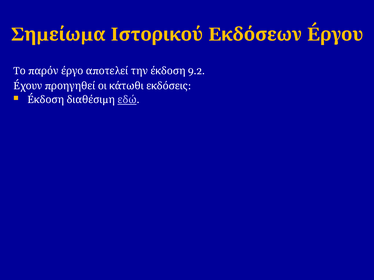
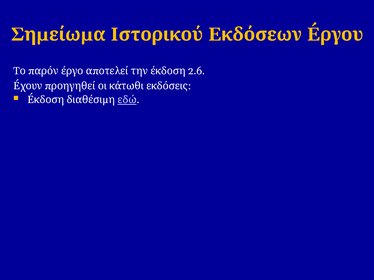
9.2: 9.2 -> 2.6 (196, 71)
